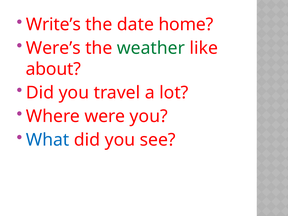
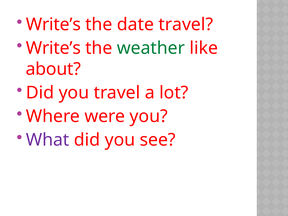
date home: home -> travel (186, 24)
Were’s: Were’s -> Write’s (53, 48)
What colour: blue -> purple (48, 140)
